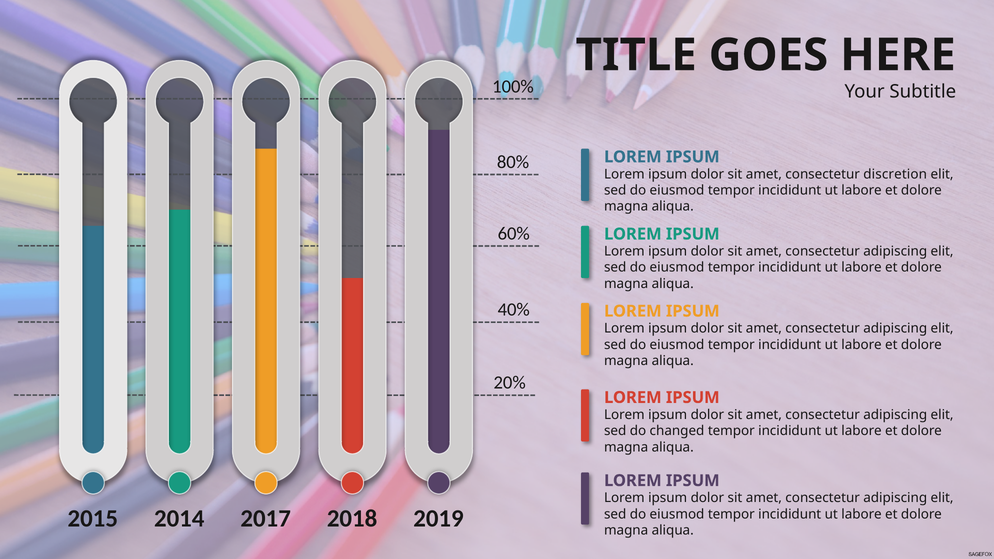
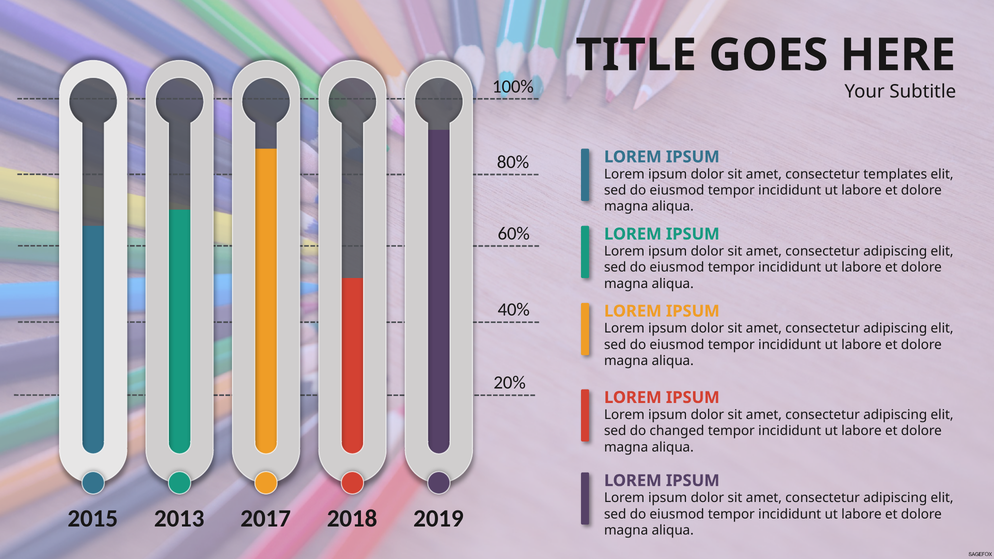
discretion: discretion -> templates (895, 174)
2014: 2014 -> 2013 (179, 519)
